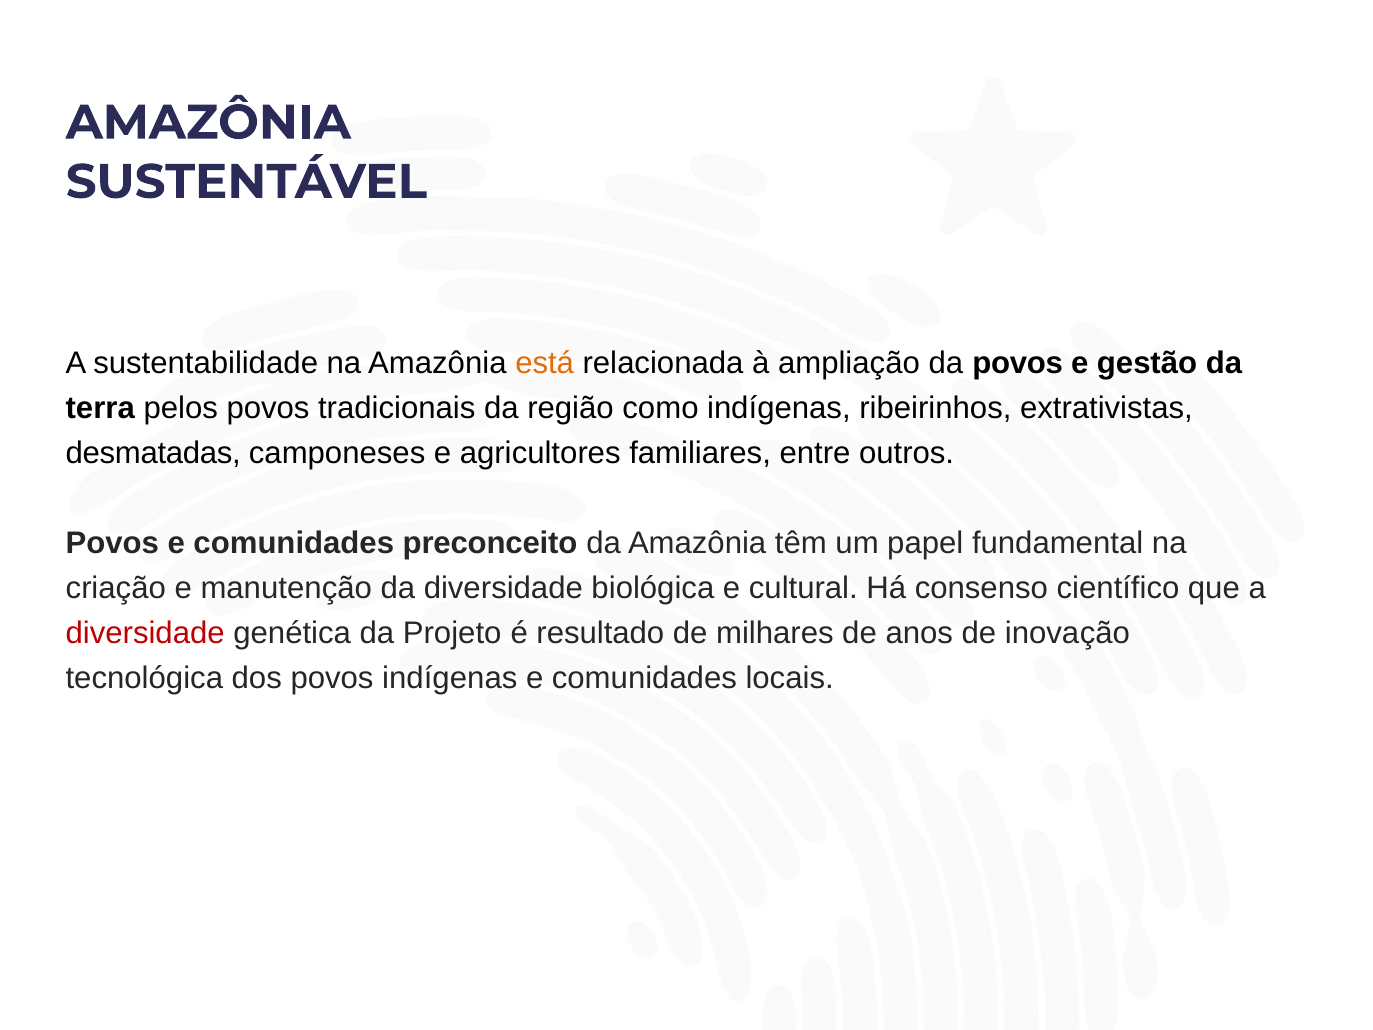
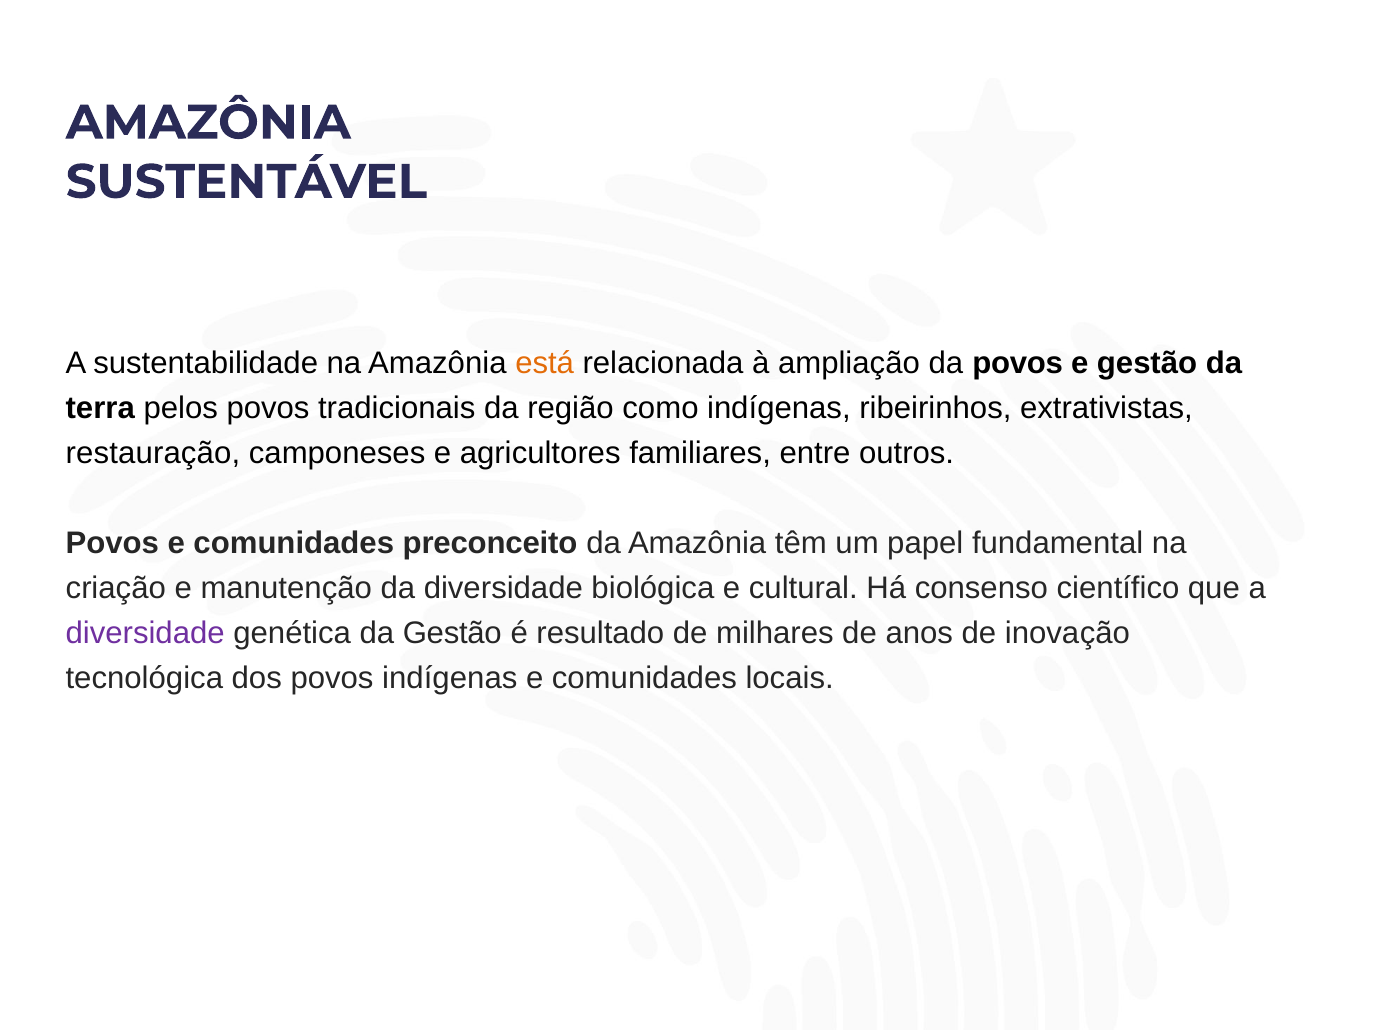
desmatadas: desmatadas -> restauração (153, 453)
diversidade colour: red -> purple (145, 633)
da Projeto: Projeto -> Gestão (452, 633)
